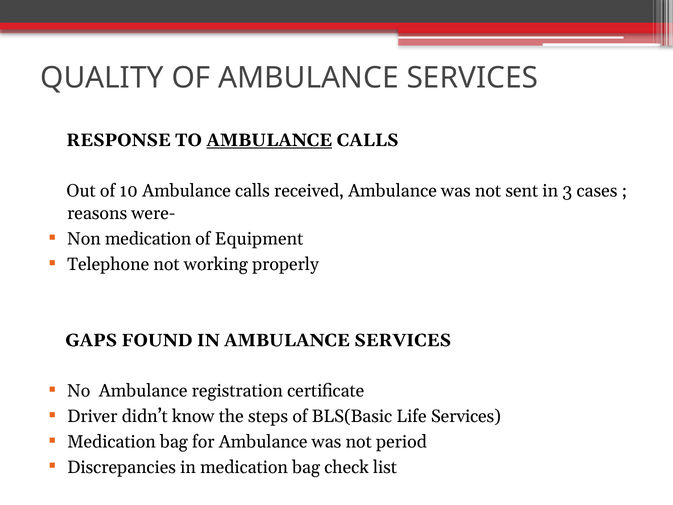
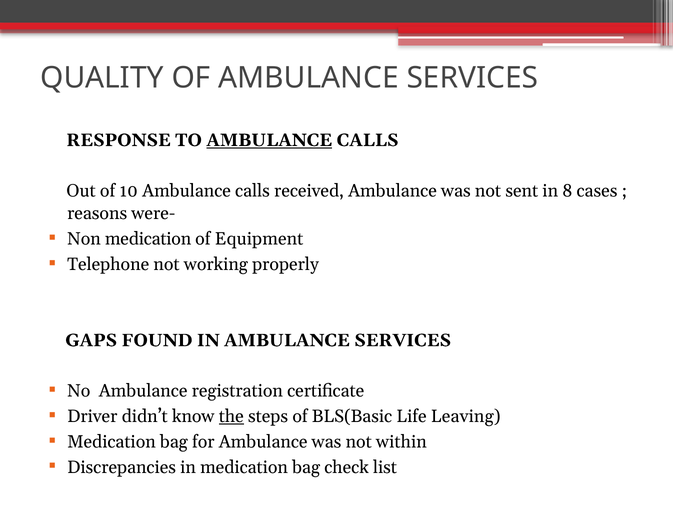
3: 3 -> 8 (567, 191)
the underline: none -> present (231, 416)
Life Services: Services -> Leaving (466, 416)
period: period -> within (401, 442)
